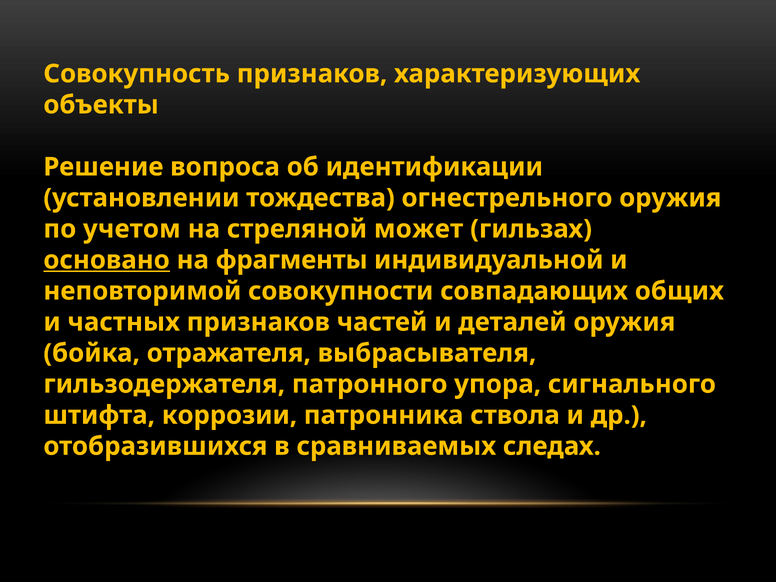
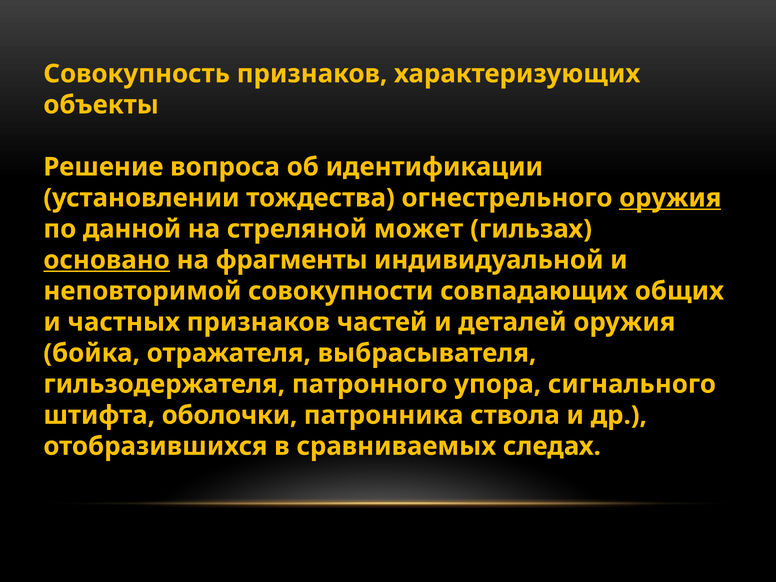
оружия underline: none -> present (670, 198)
учетом: учетом -> данной (132, 229)
коррозии: коррозии -> оболочки (229, 415)
